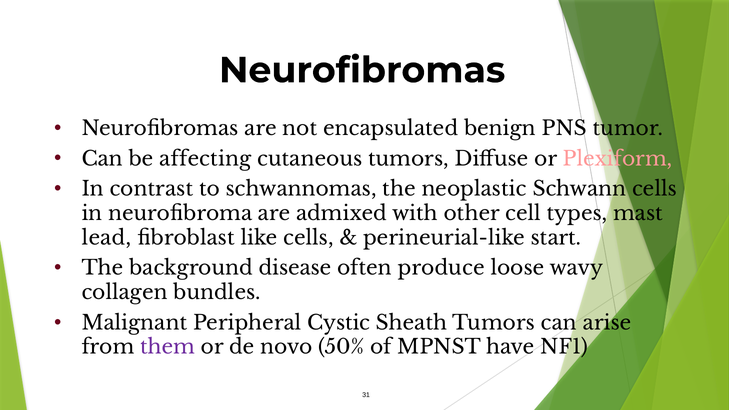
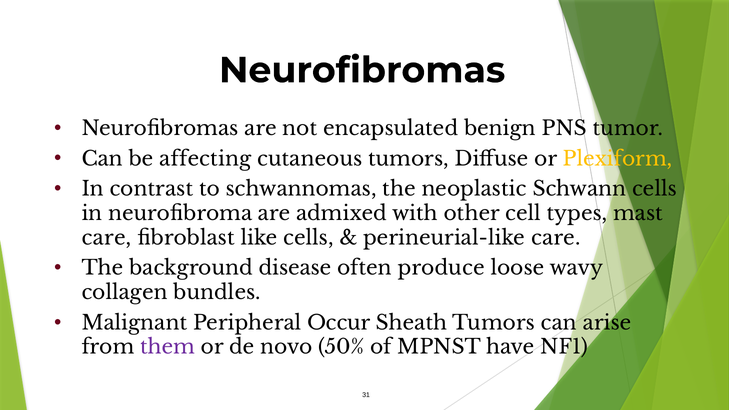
Plexiform colour: pink -> yellow (617, 159)
lead: lead -> care (107, 238)
perineurial-like start: start -> care (556, 238)
Cystic: Cystic -> Occur (339, 323)
